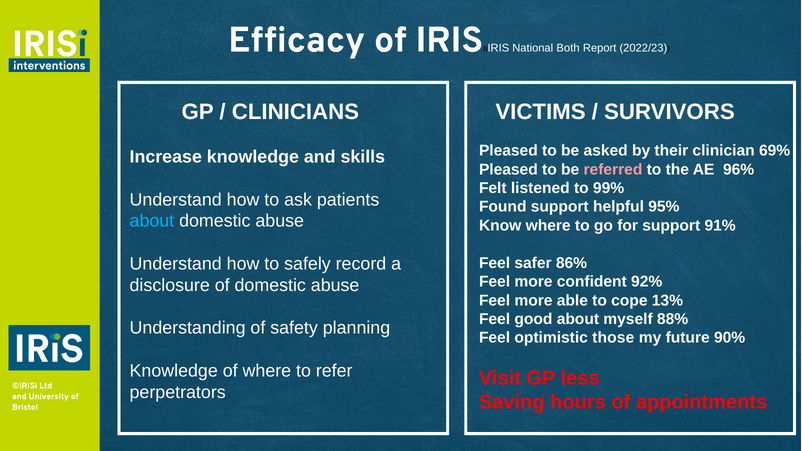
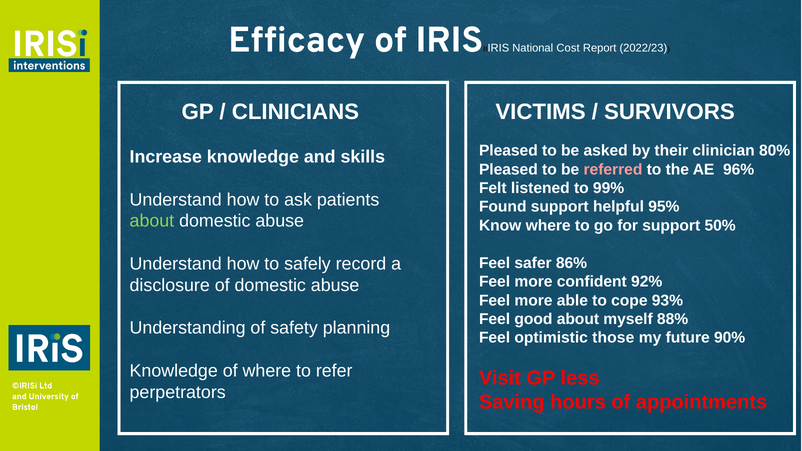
Both: Both -> Cost (568, 48)
69%: 69% -> 80% (775, 151)
about colour: light blue -> light green (152, 221)
91%: 91% -> 50% (720, 226)
13%: 13% -> 93% (667, 300)
